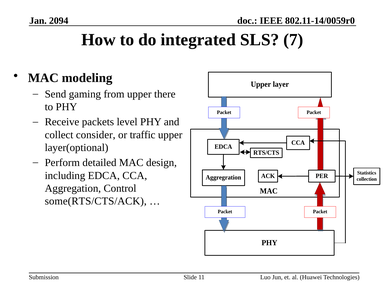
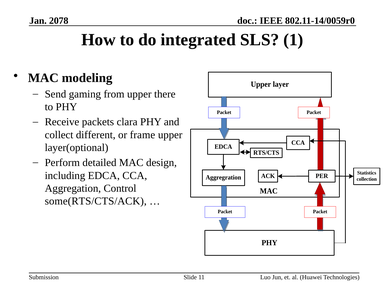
2094: 2094 -> 2078 (59, 21)
7: 7 -> 1 (293, 40)
level: level -> clara (127, 122)
consider: consider -> different (96, 135)
traffic: traffic -> frame (142, 135)
